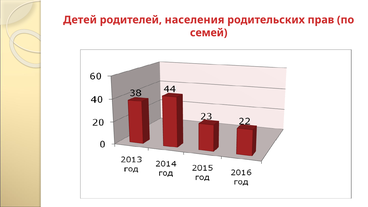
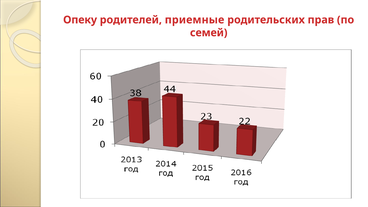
Детей: Детей -> Опеку (80, 20)
населения: населения -> приемные (195, 20)
